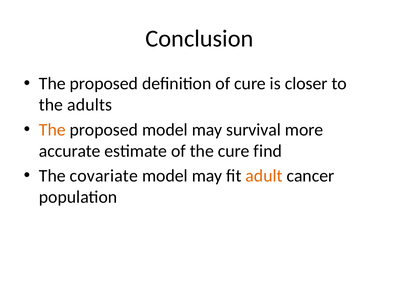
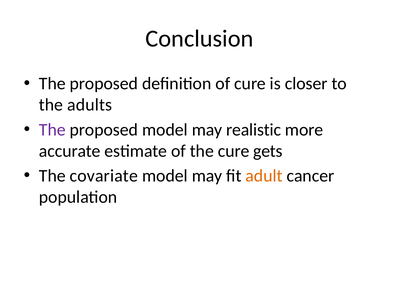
The colour: orange -> purple (52, 130)
survival: survival -> realistic (254, 130)
find: find -> gets (268, 151)
